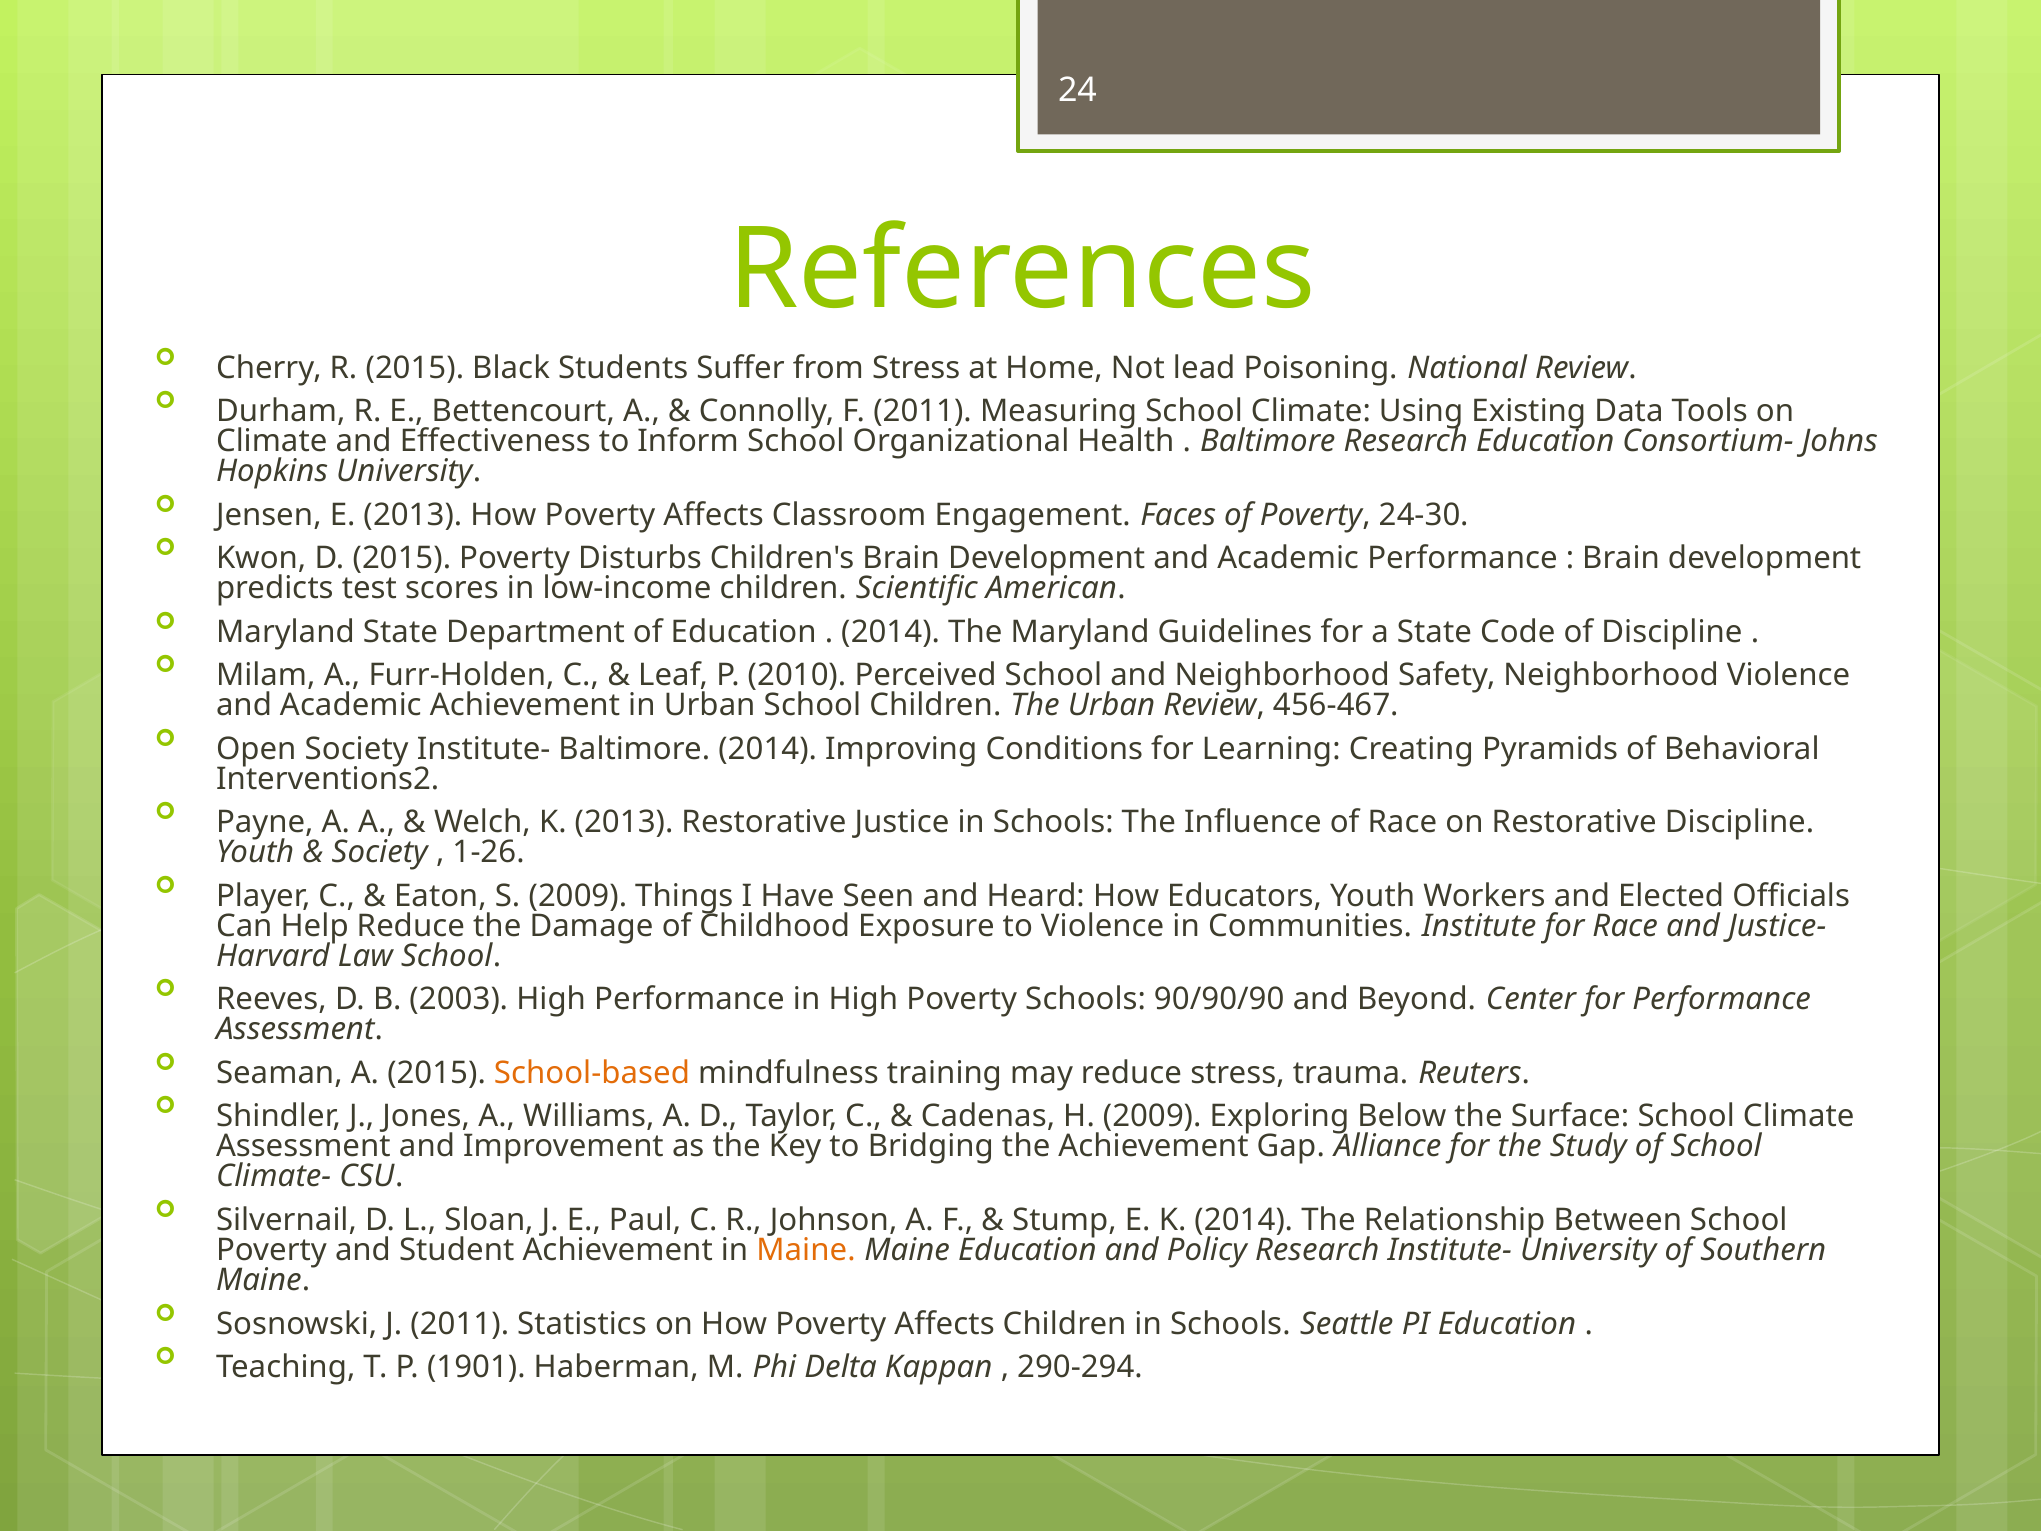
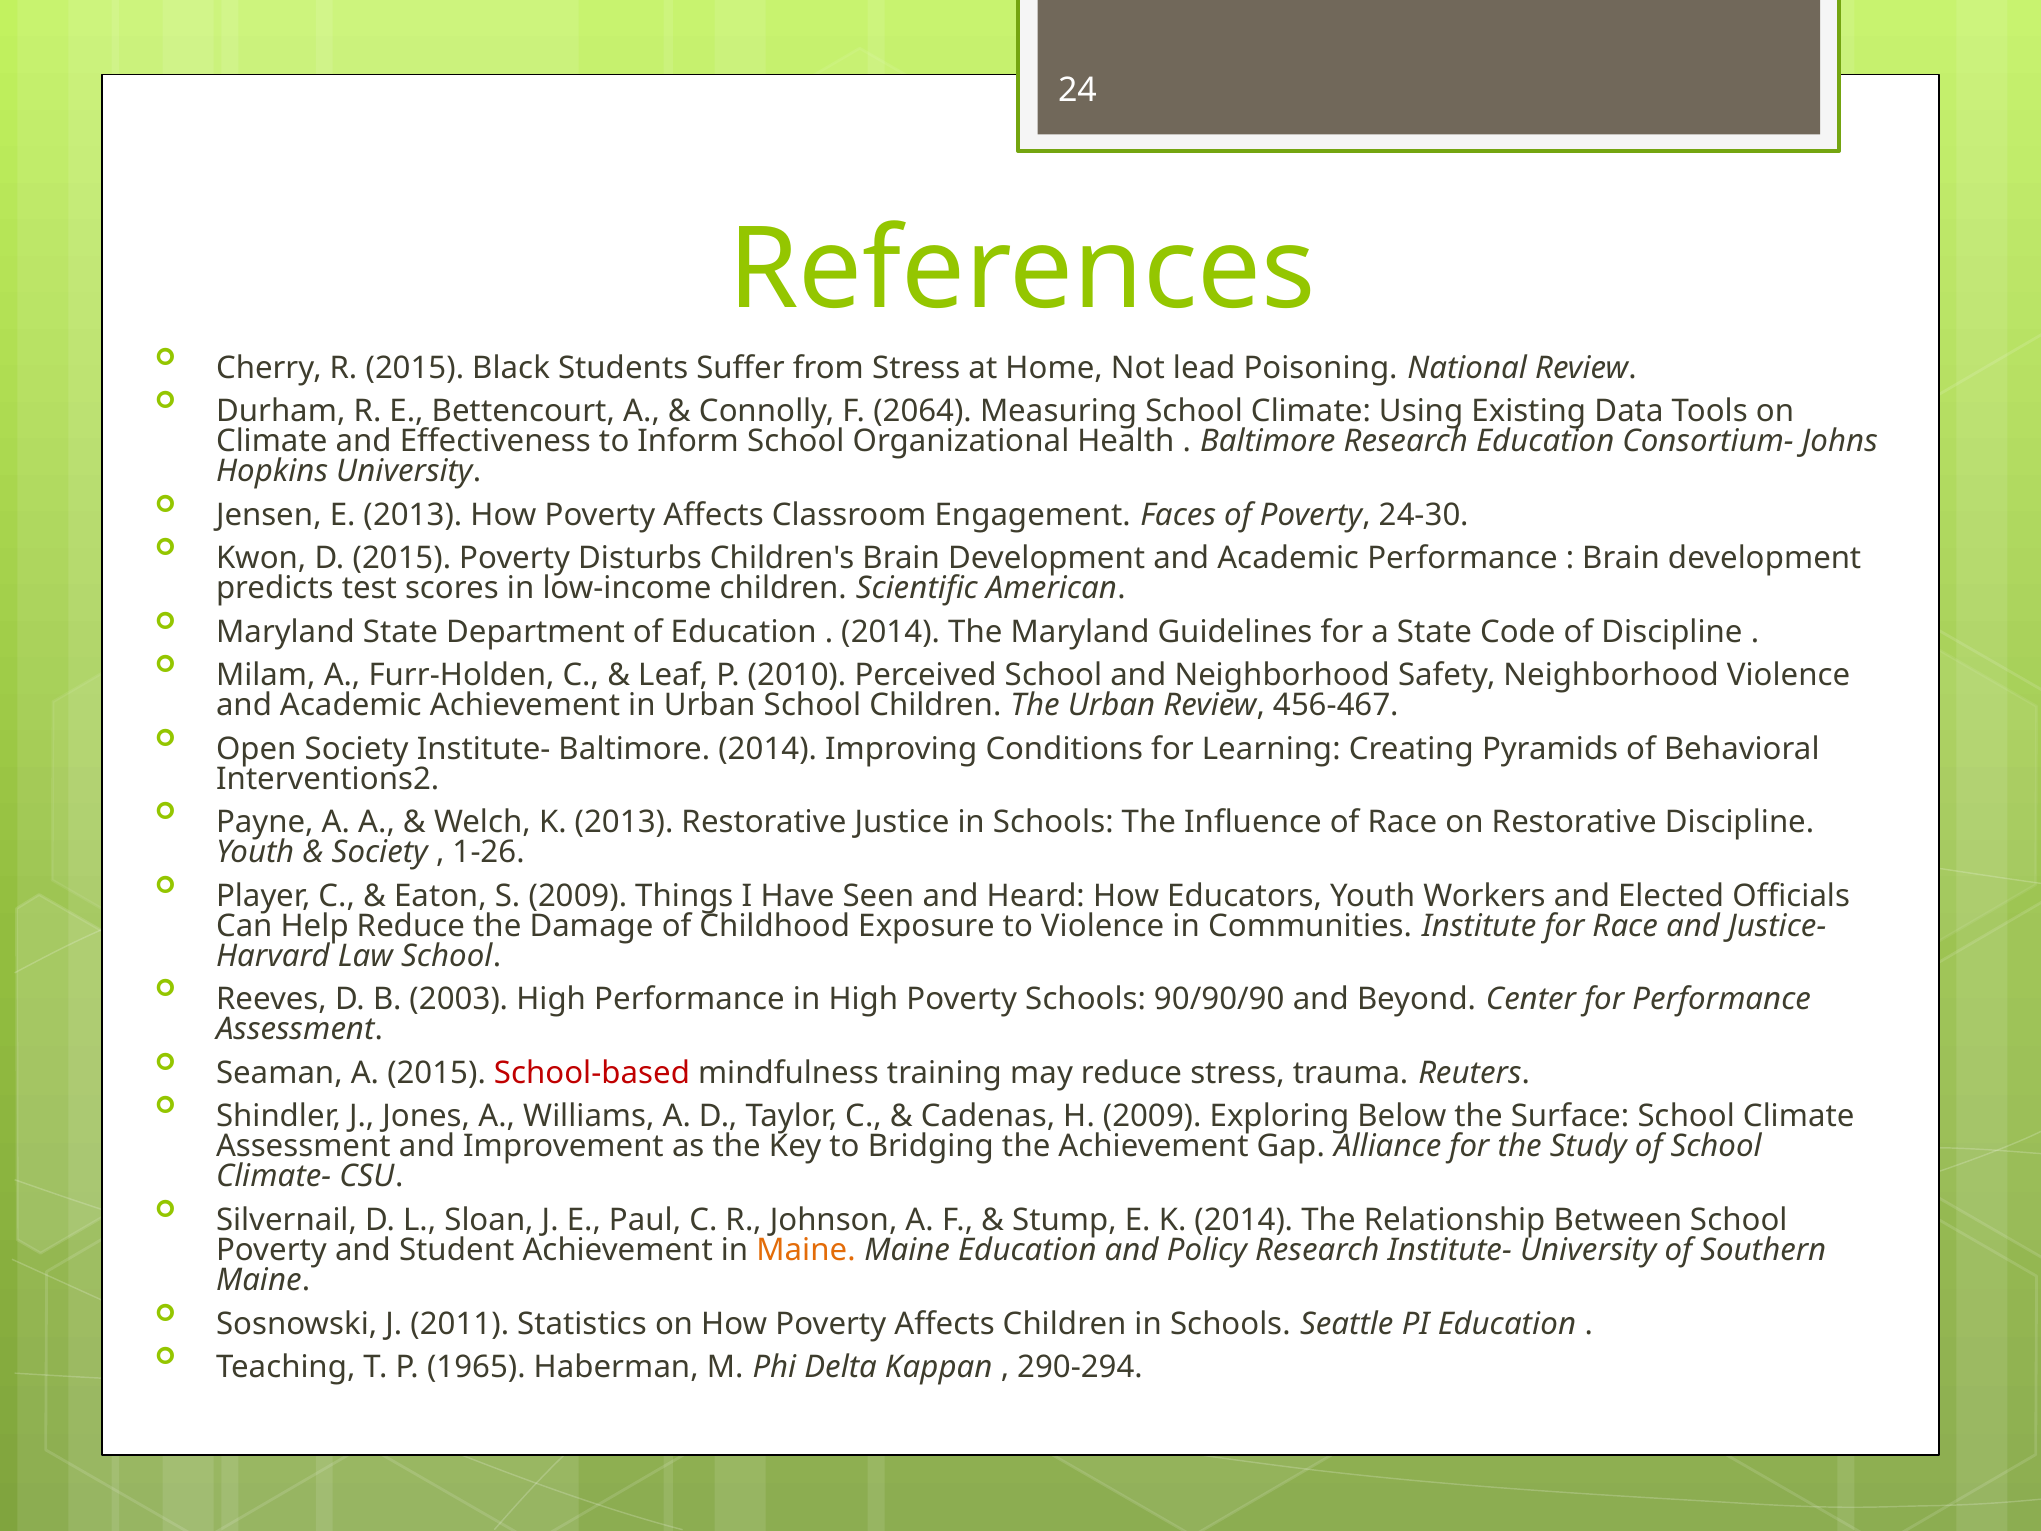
F 2011: 2011 -> 2064 (923, 411)
School-based colour: orange -> red (592, 1073)
1901: 1901 -> 1965 (476, 1367)
